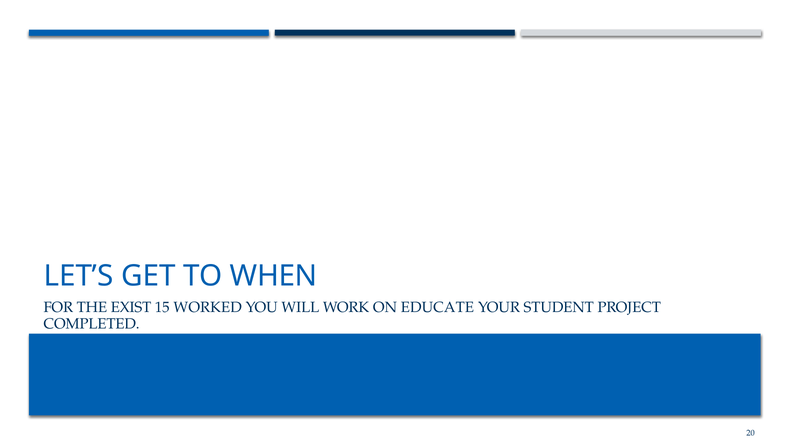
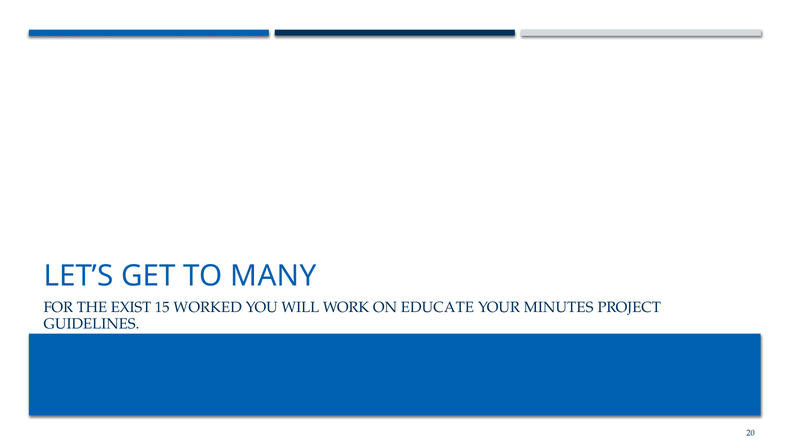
WHEN: WHEN -> MANY (273, 276)
STUDENT: STUDENT -> MINUTES (559, 307)
COMPLETED: COMPLETED -> GUIDELINES (91, 323)
